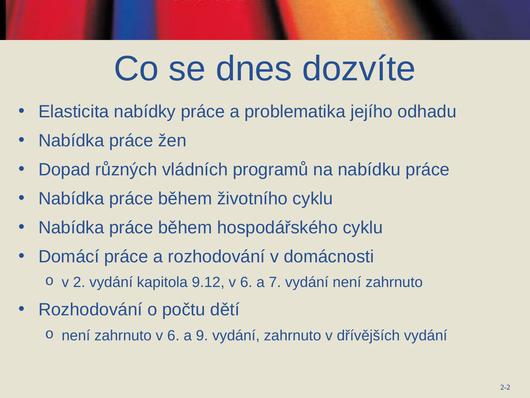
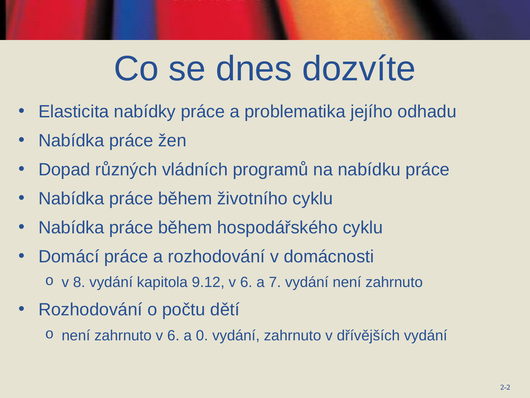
2: 2 -> 8 (79, 282)
9: 9 -> 0 (202, 335)
